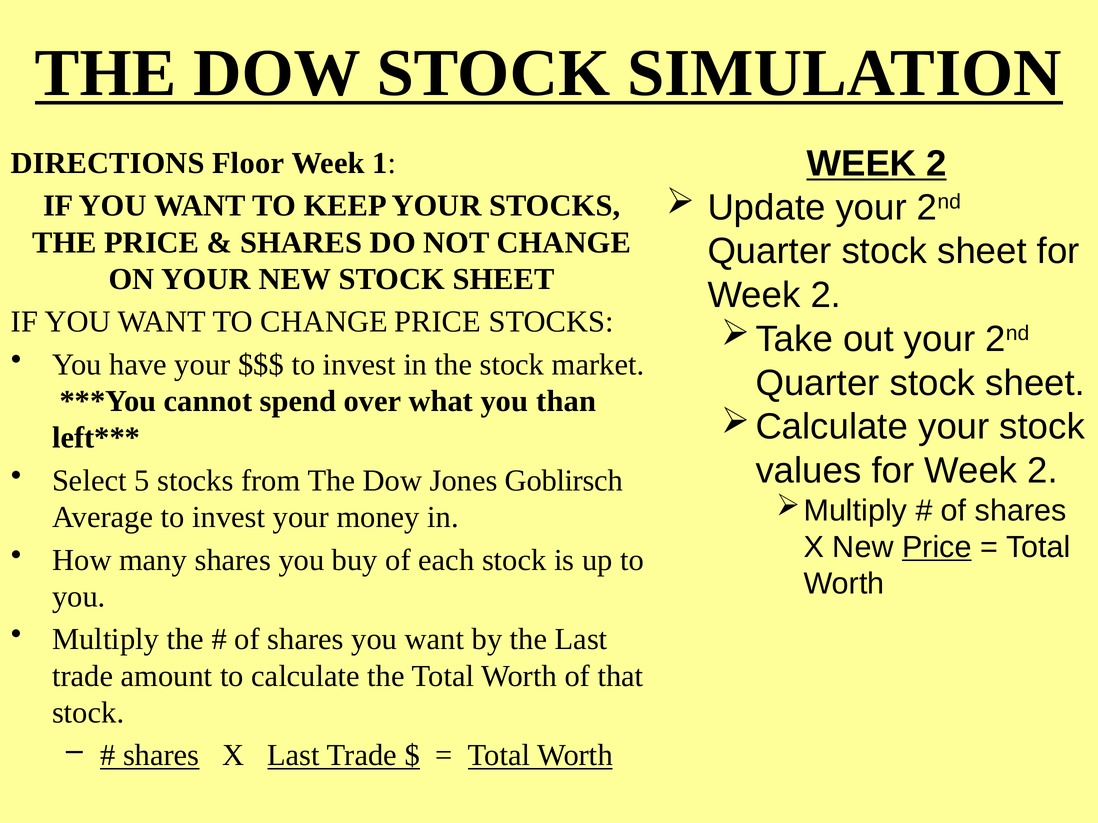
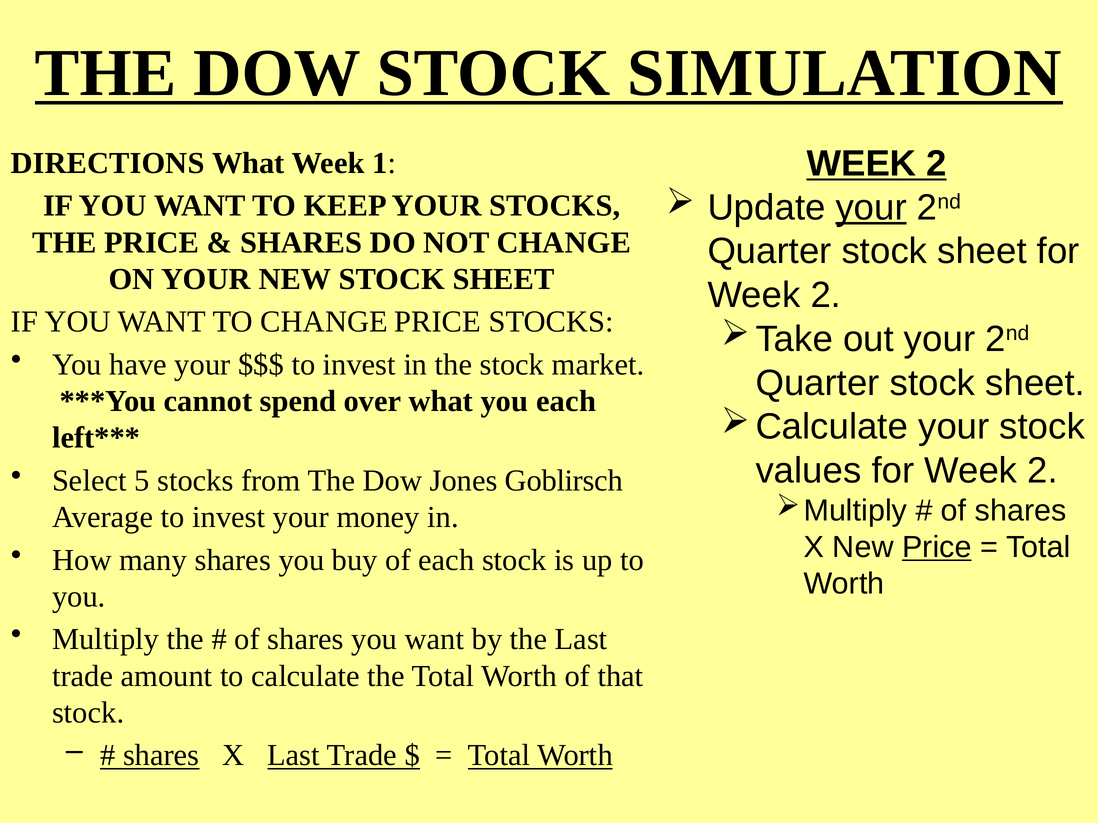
DIRECTIONS Floor: Floor -> What (248, 163)
your underline: none -> present (871, 208)
you than: than -> each (566, 401)
